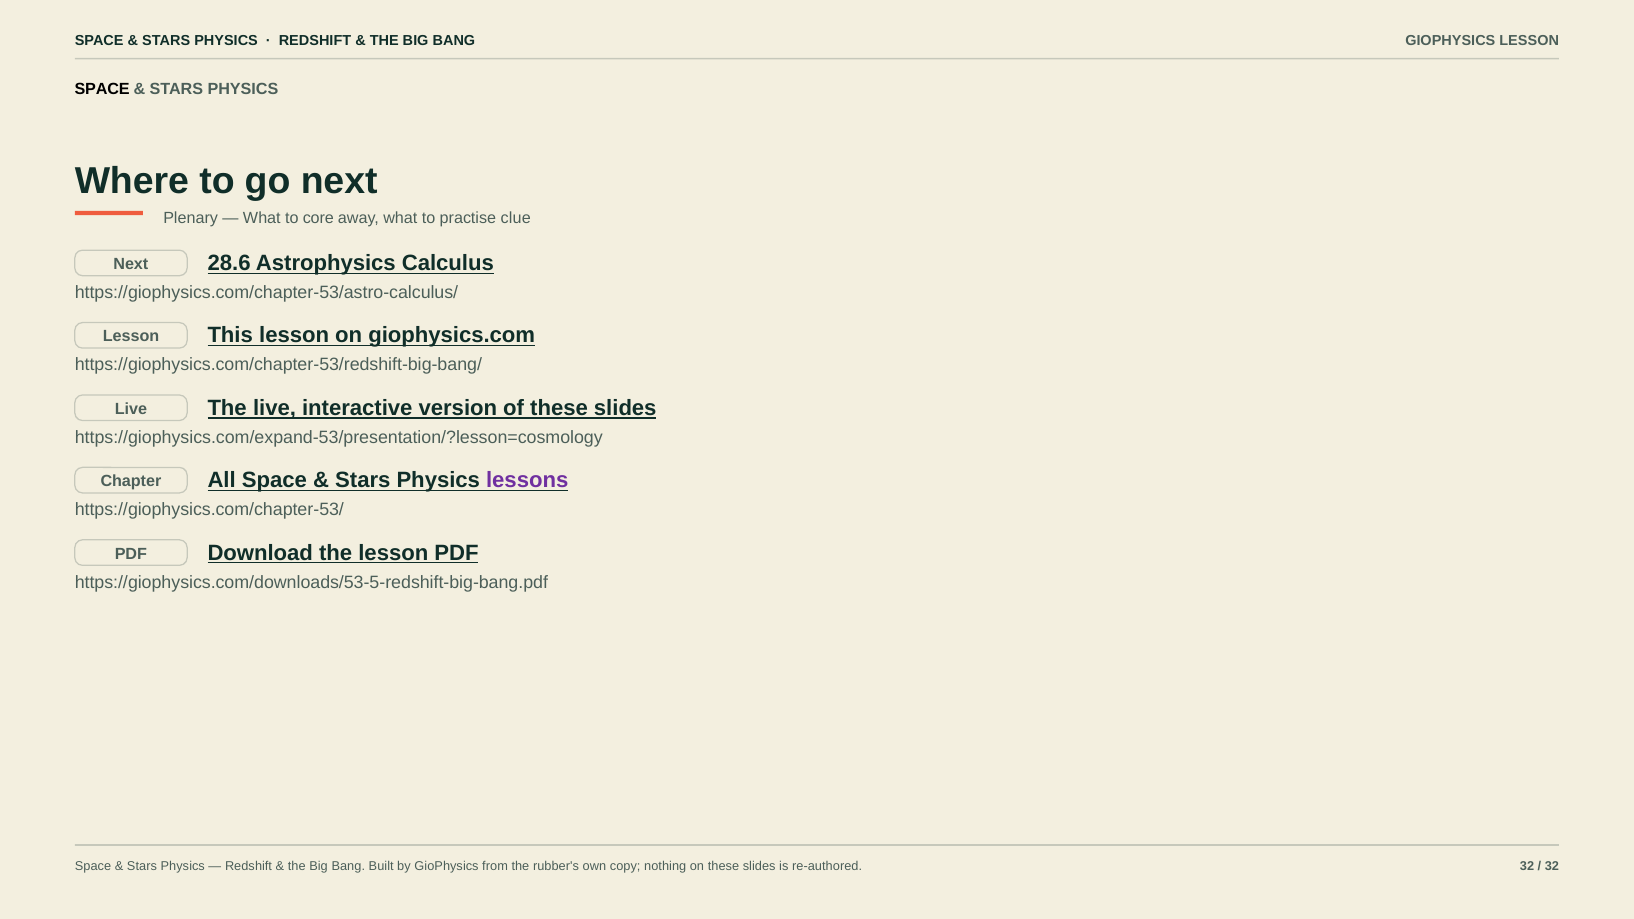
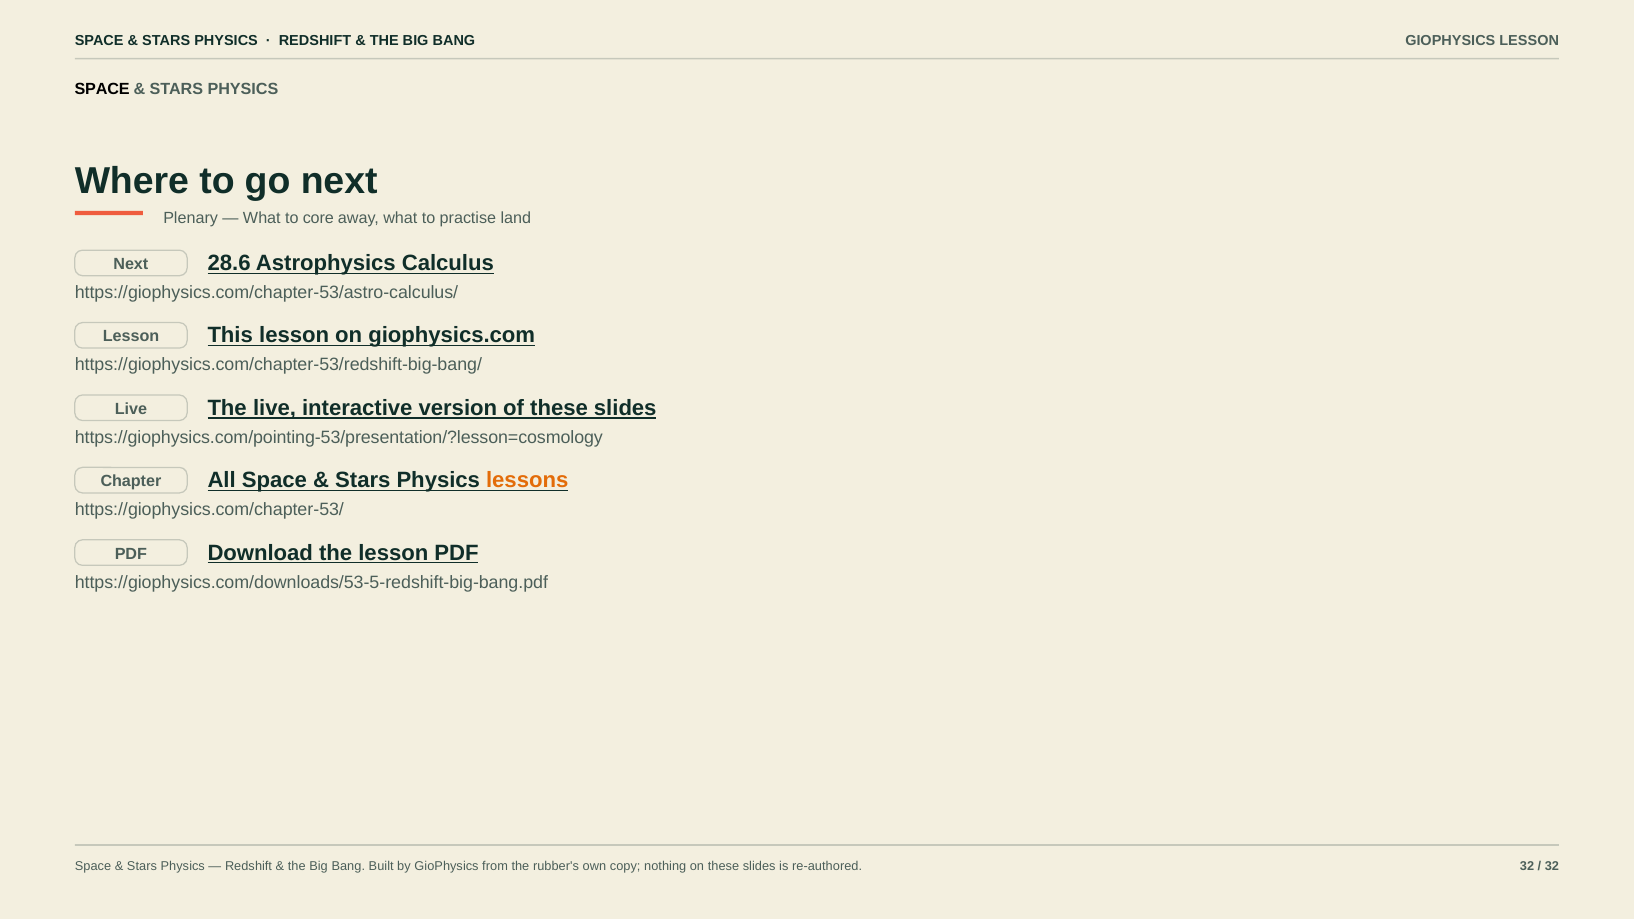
clue: clue -> land (516, 218)
https://giophysics.com/expand-53/presentation/?lesson=cosmology: https://giophysics.com/expand-53/presentation/?lesson=cosmology -> https://giophysics.com/pointing-53/presentation/?lesson=cosmology (339, 437)
lessons colour: purple -> orange (527, 481)
